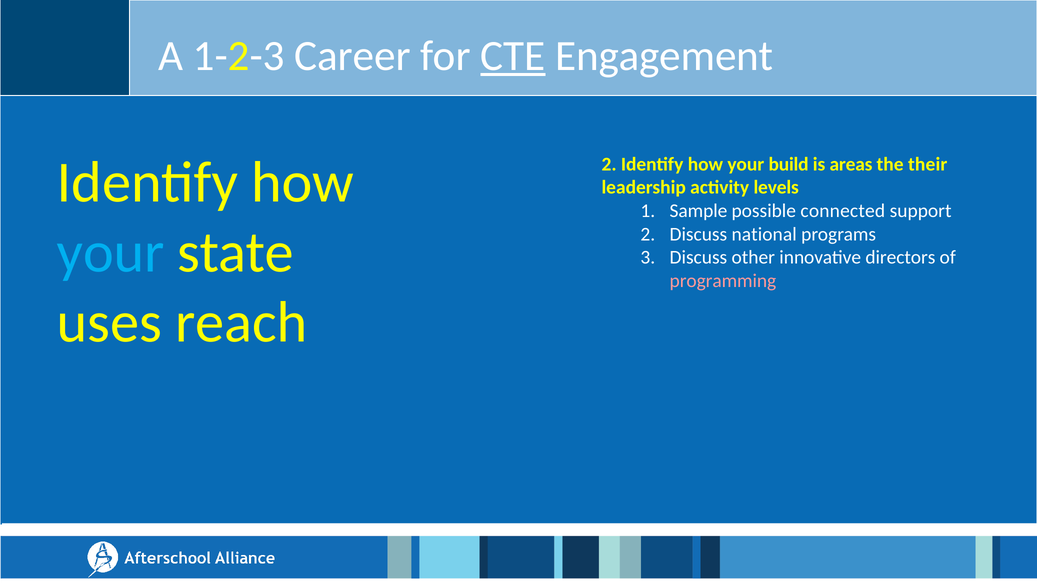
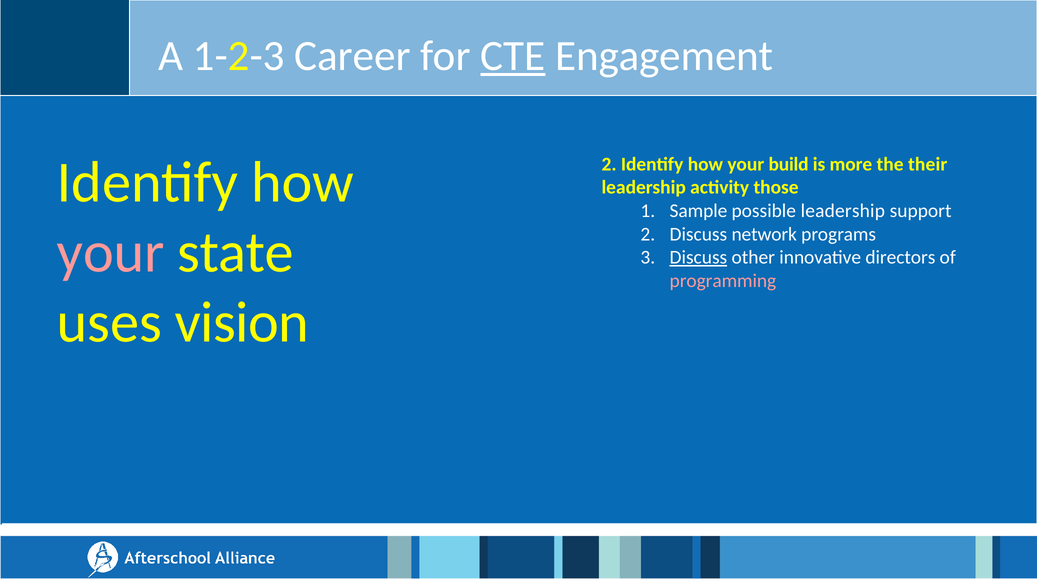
areas: areas -> more (851, 164)
levels: levels -> those (776, 188)
possible connected: connected -> leadership (843, 211)
national: national -> network (764, 234)
your colour: light blue -> pink (111, 252)
Discuss underline: none -> present (698, 258)
reach: reach -> vision (242, 322)
